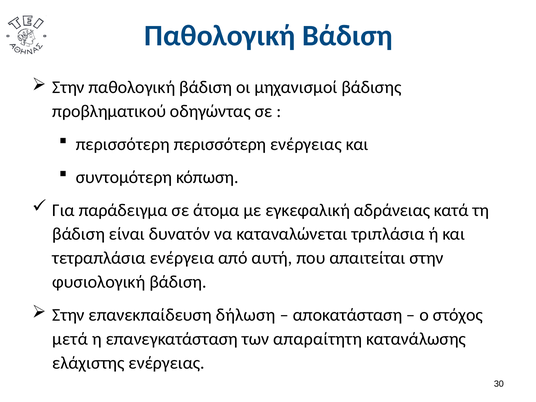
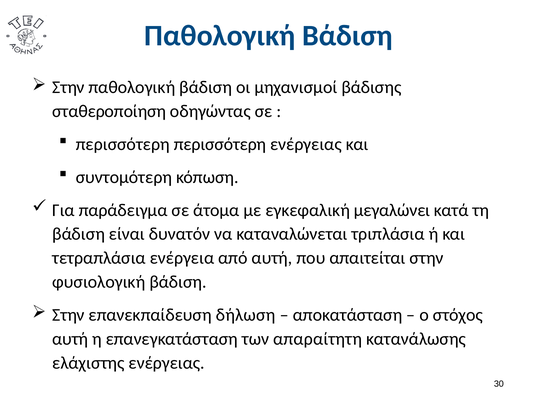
προβληματικού: προβληματικού -> σταθεροποίηση (109, 111)
αδράνειας: αδράνειας -> μεγαλώνει (392, 210)
μετά: μετά -> αυτή (70, 339)
